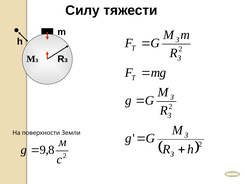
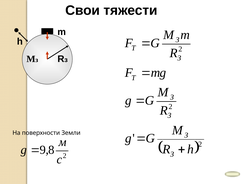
Cилу: Cилу -> Свои (83, 10)
